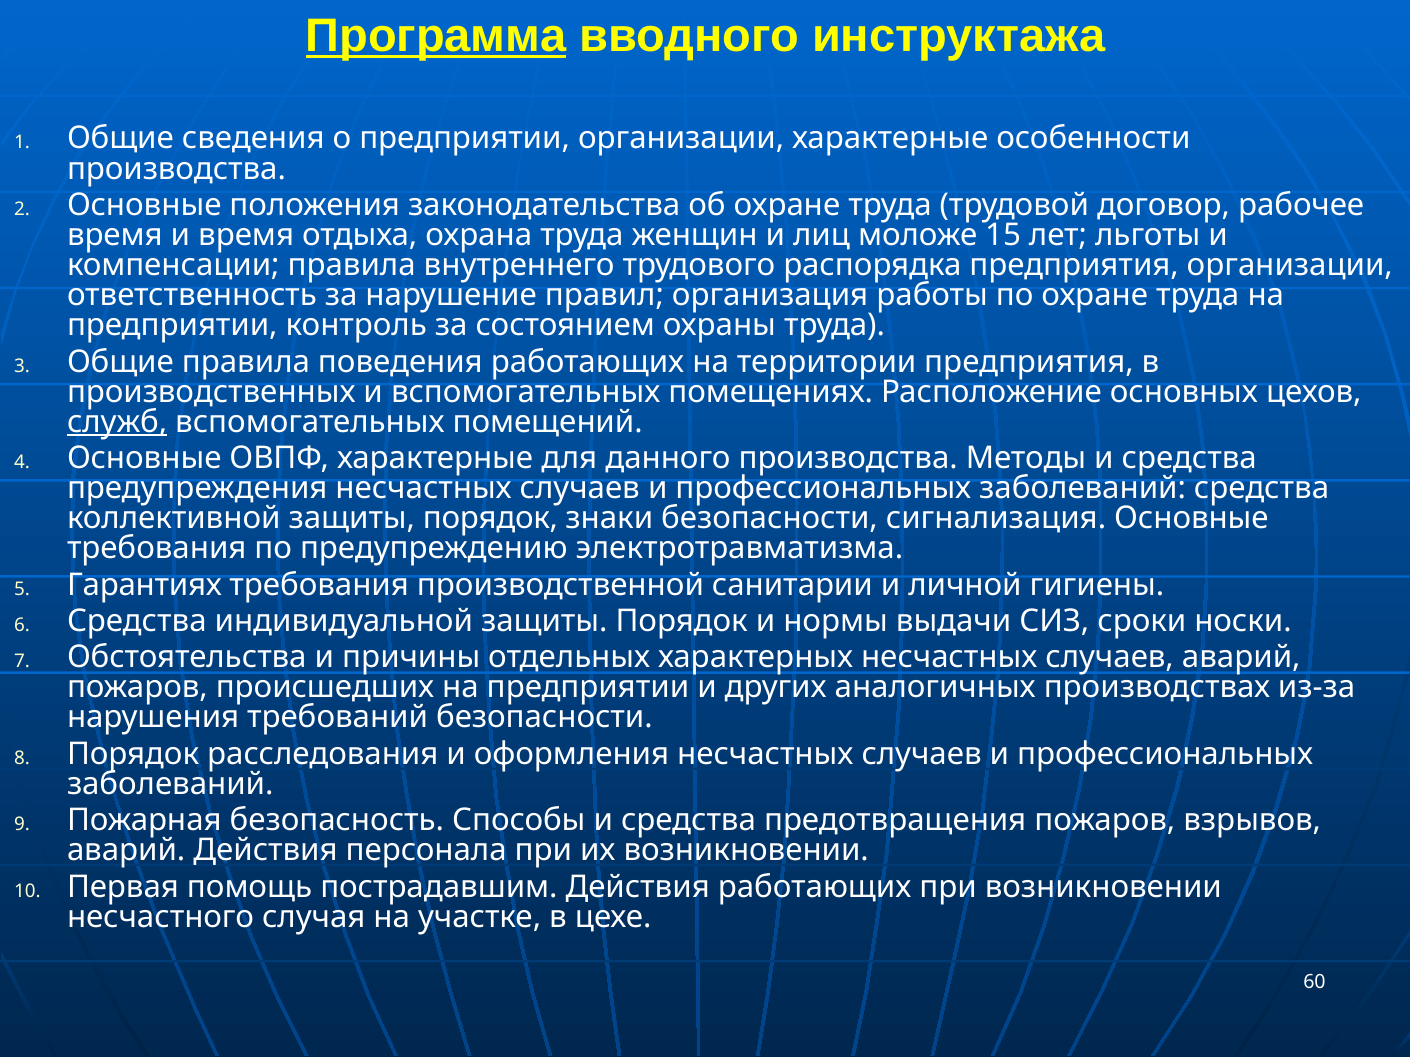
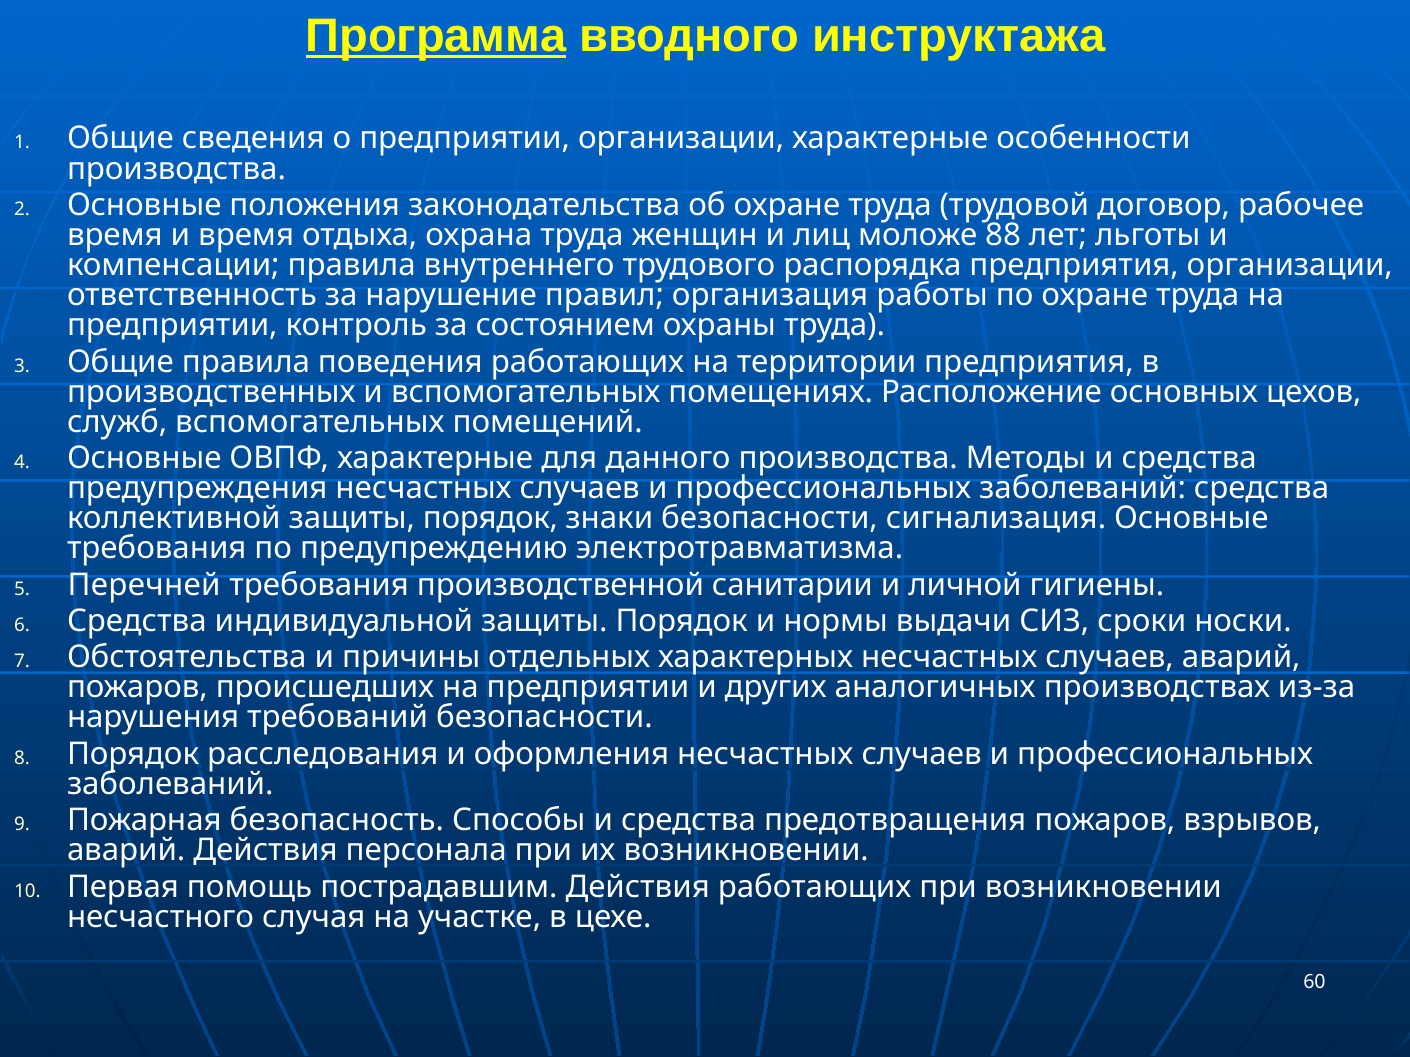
15: 15 -> 88 (1003, 235)
служб underline: present -> none (117, 422)
Гарантиях: Гарантиях -> Перечней (144, 585)
